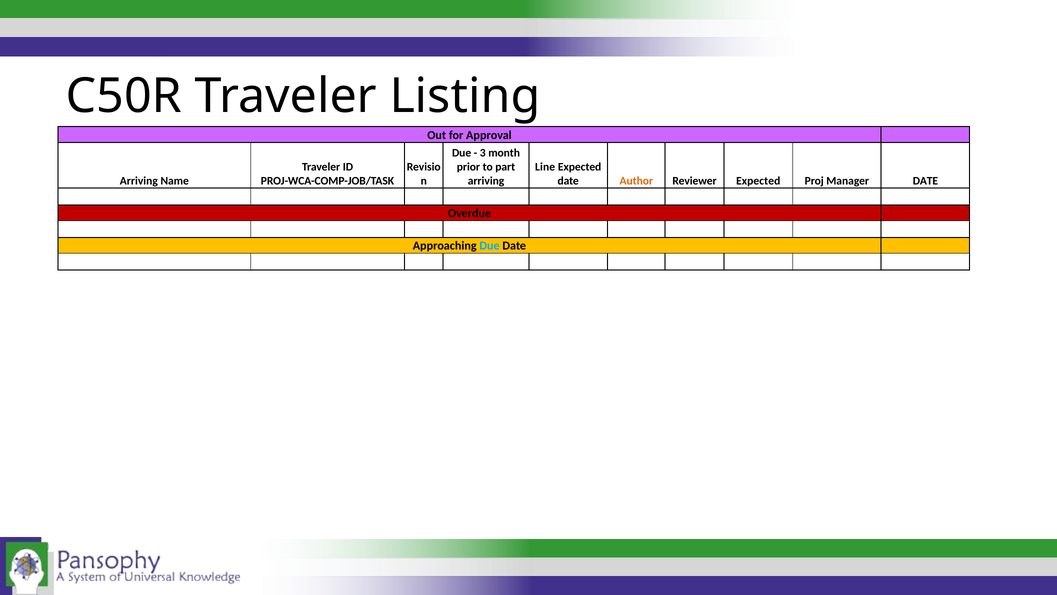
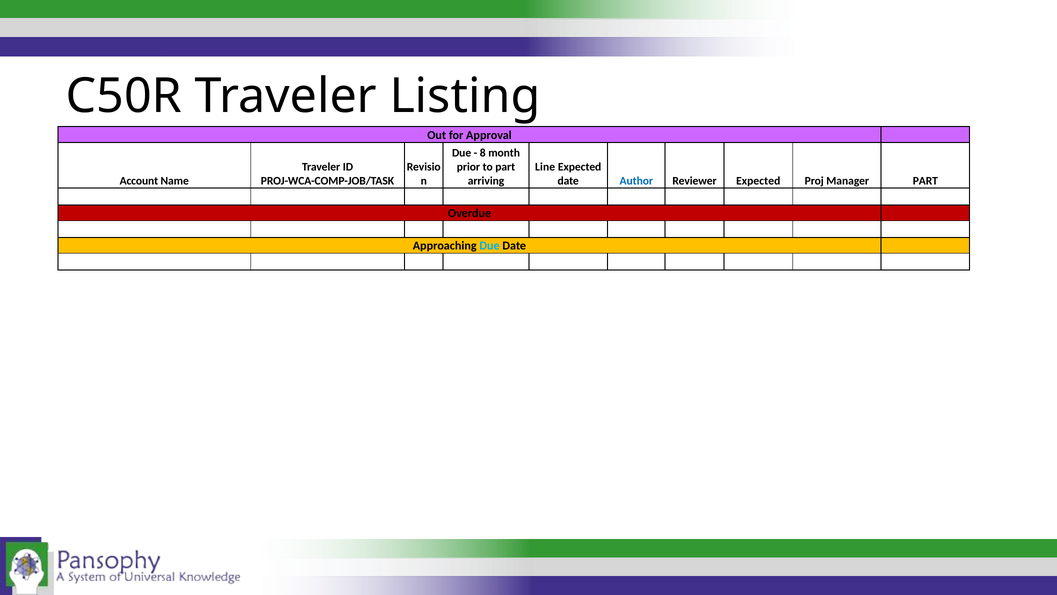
3: 3 -> 8 (483, 153)
Arriving: Arriving -> Account (139, 181)
Author colour: orange -> blue (636, 181)
Manager DATE: DATE -> PART (925, 181)
